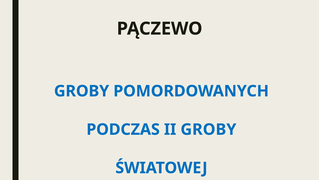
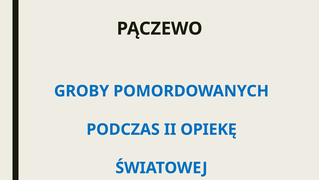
II GROBY: GROBY -> OPIEKĘ (209, 129)
